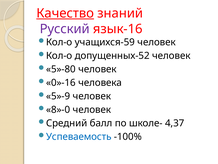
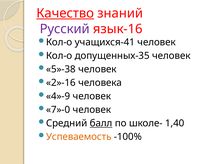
учащихся-59: учащихся-59 -> учащихся-41 (105, 42)
допущенных-52: допущенных-52 -> допущенных-35 (112, 56)
5»-80: 5»-80 -> 5»-38 (61, 69)
0»-16: 0»-16 -> 2»-16 (61, 82)
5»-9: 5»-9 -> 4»-9 (58, 96)
8»-0: 8»-0 -> 7»-0 (58, 109)
балл underline: none -> present (101, 123)
4,37: 4,37 -> 1,40 (175, 123)
Успеваемость colour: blue -> orange (79, 136)
